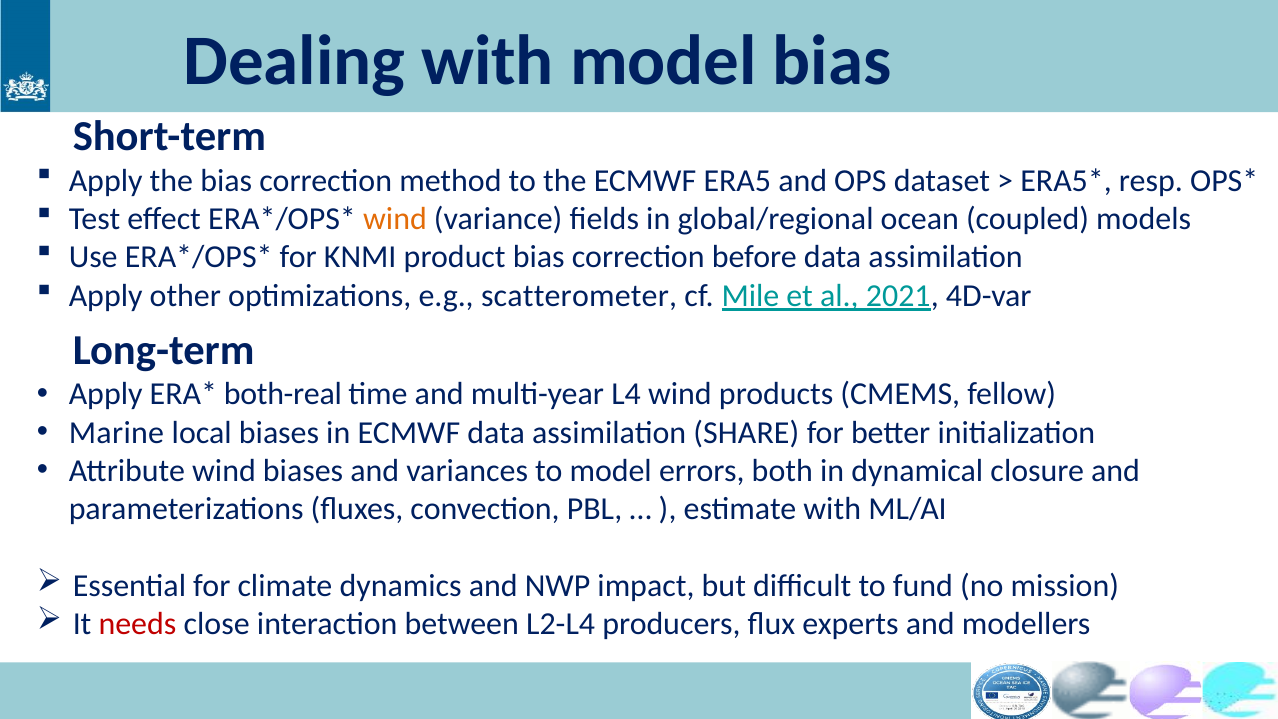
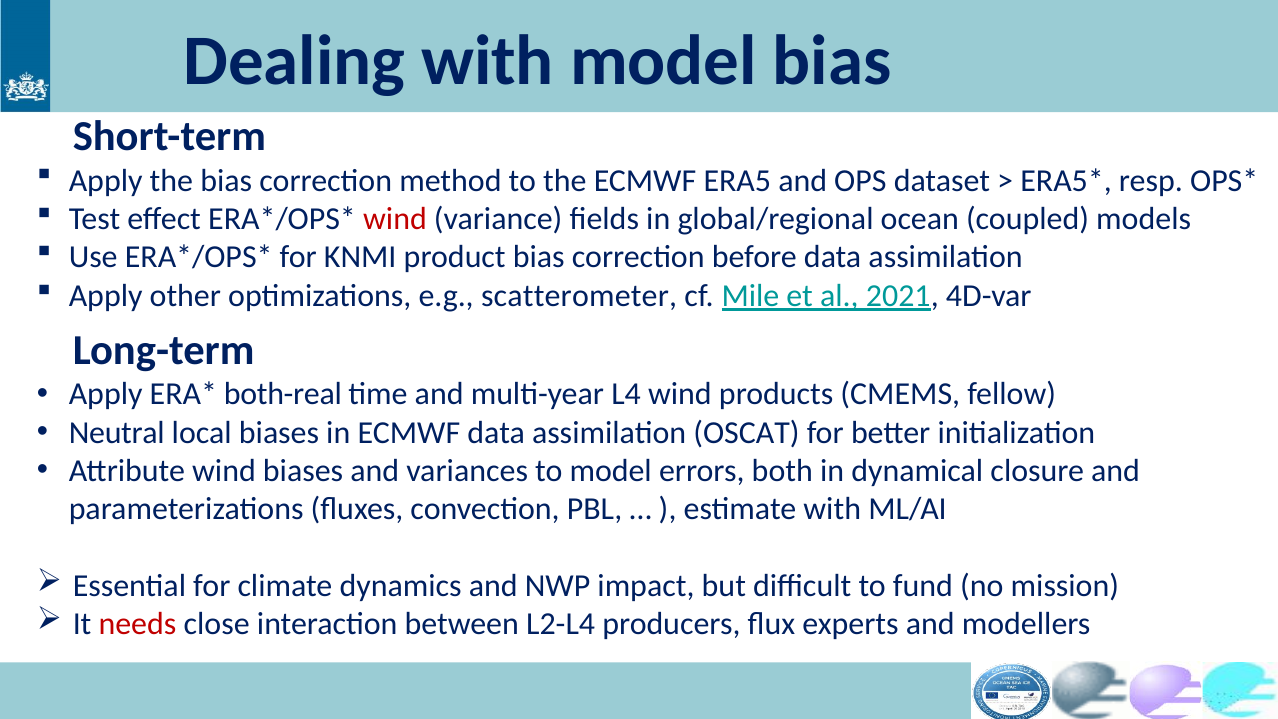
wind colour: orange -> red (395, 219)
Marine: Marine -> Neutral (117, 433)
SHARE: SHARE -> OSCAT (746, 433)
